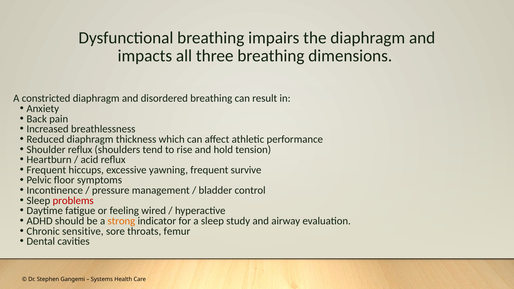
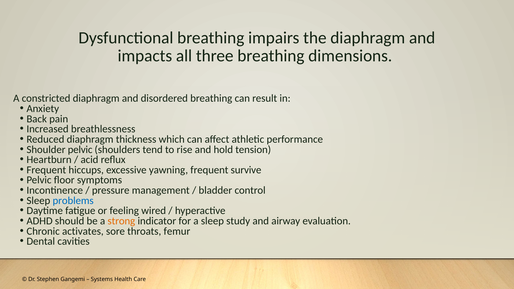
Shoulder reflux: reflux -> pelvic (80, 150)
problems colour: red -> blue (73, 201)
sensitive: sensitive -> activates (83, 231)
